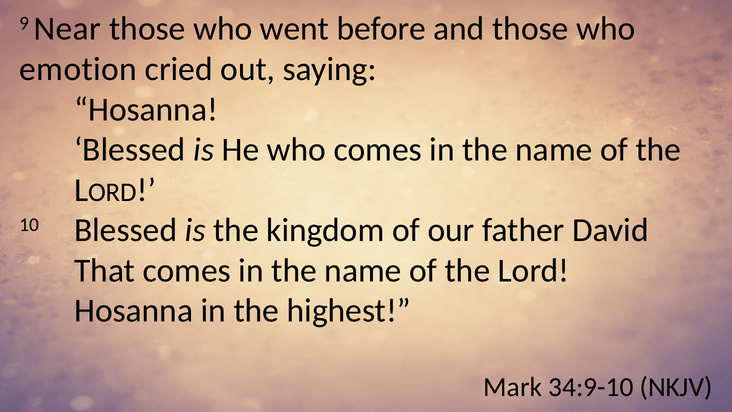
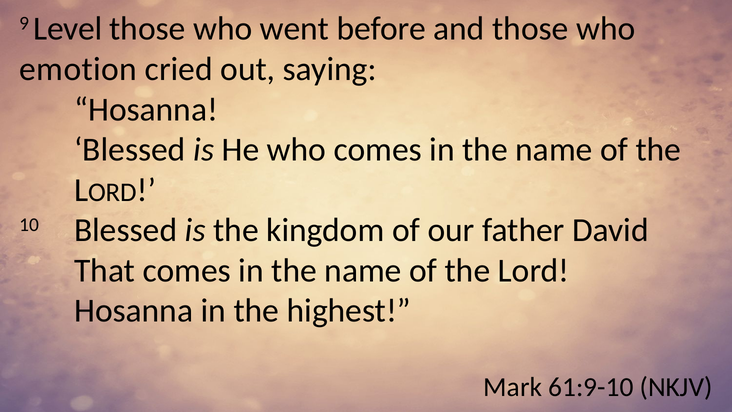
Near: Near -> Level (68, 29)
34:9-10: 34:9-10 -> 61:9-10 (591, 387)
